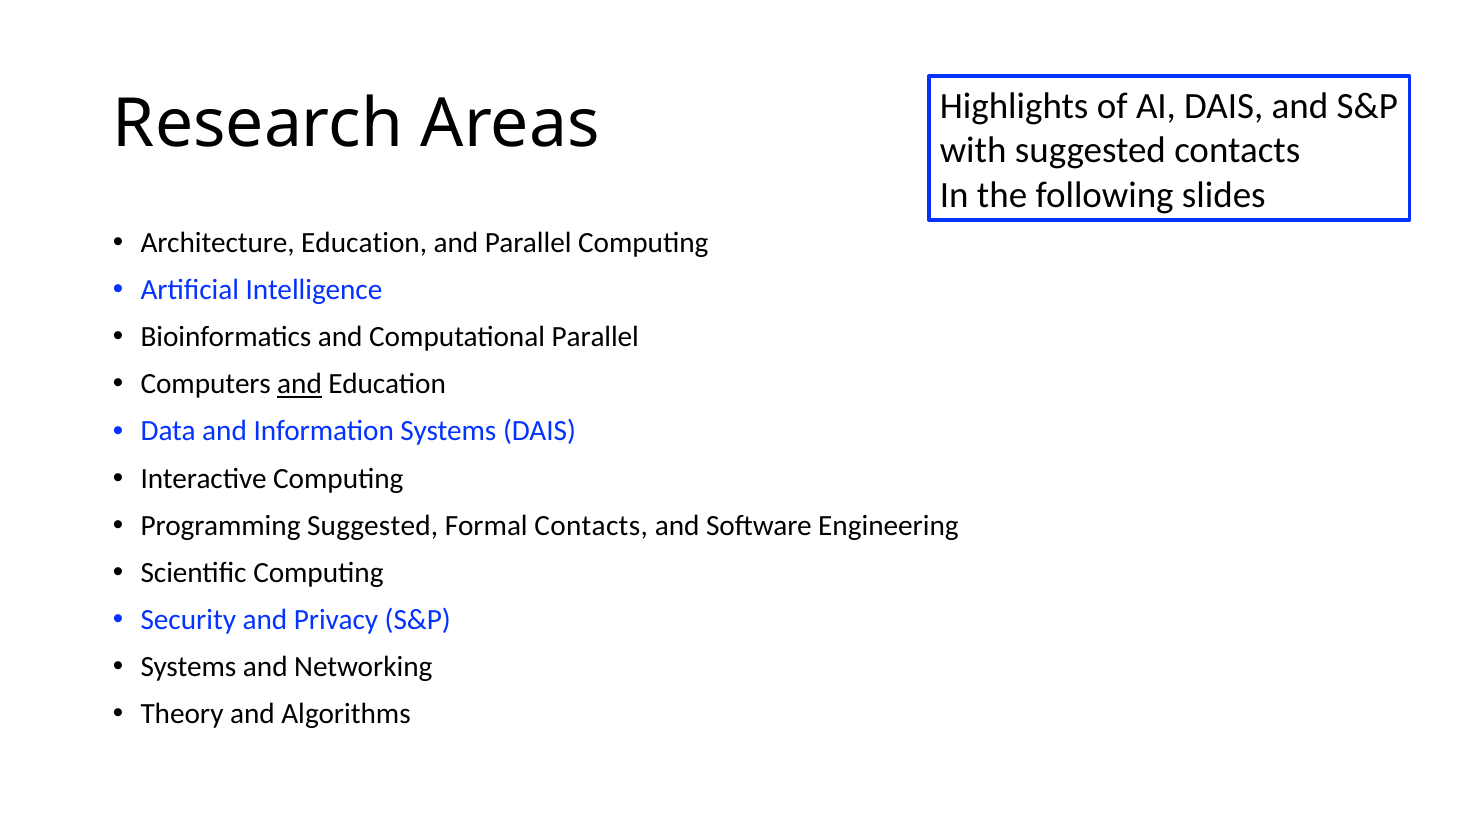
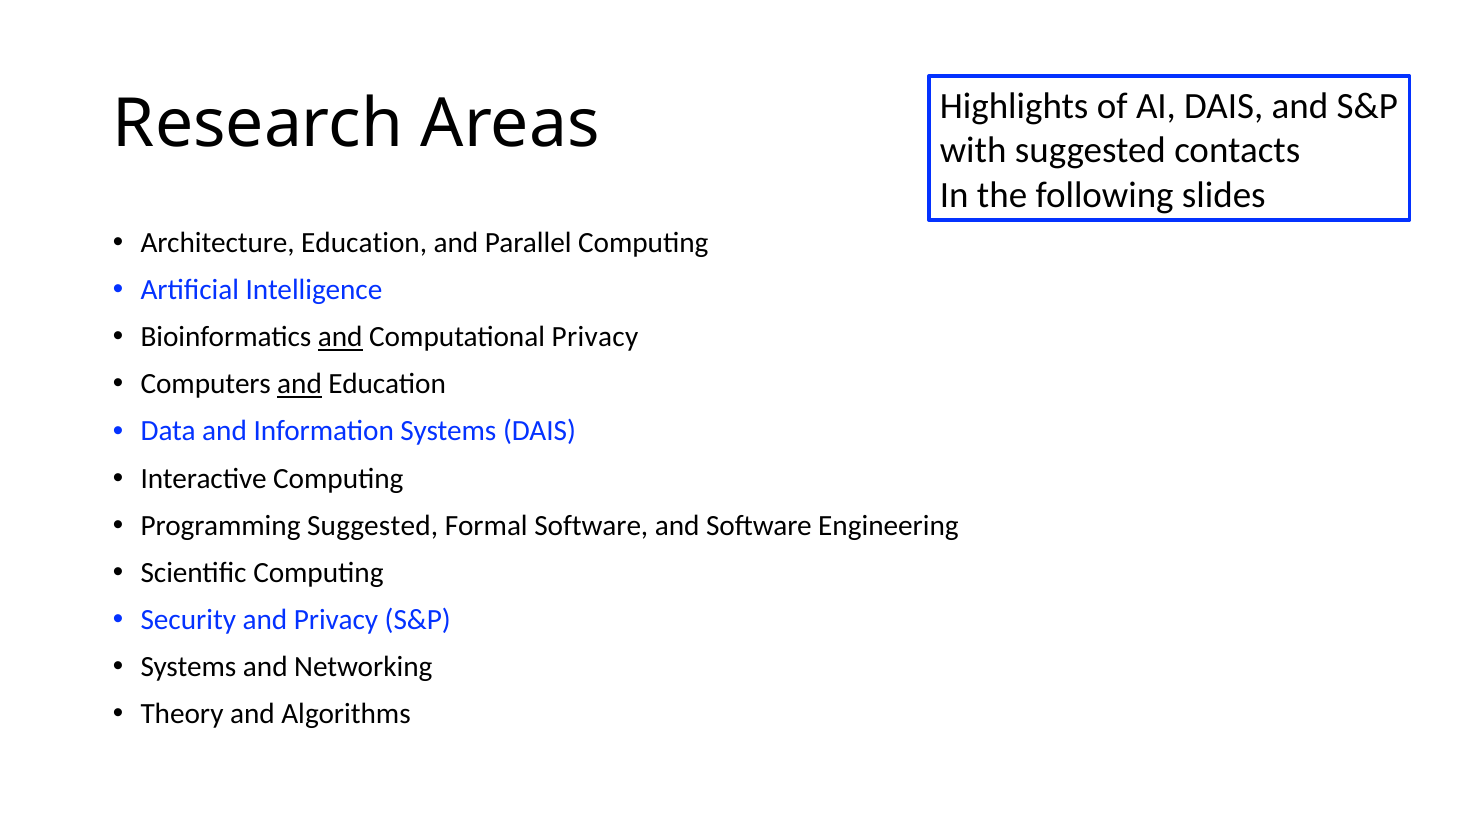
and underline: none -> present (340, 337)
Computational Parallel: Parallel -> Privacy (595, 337)
Formal Contacts: Contacts -> Software (591, 525)
